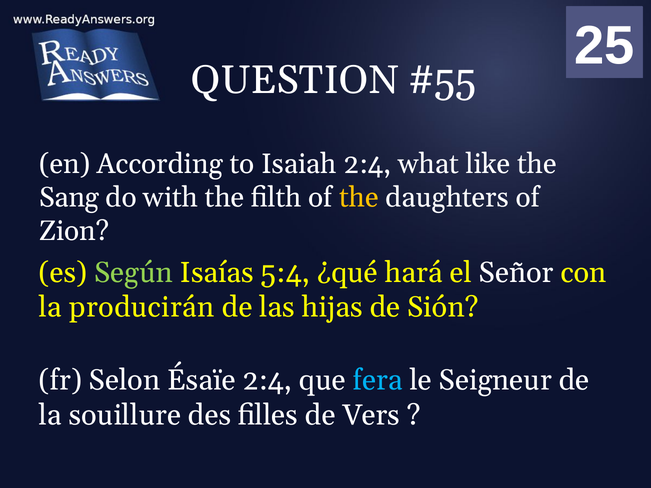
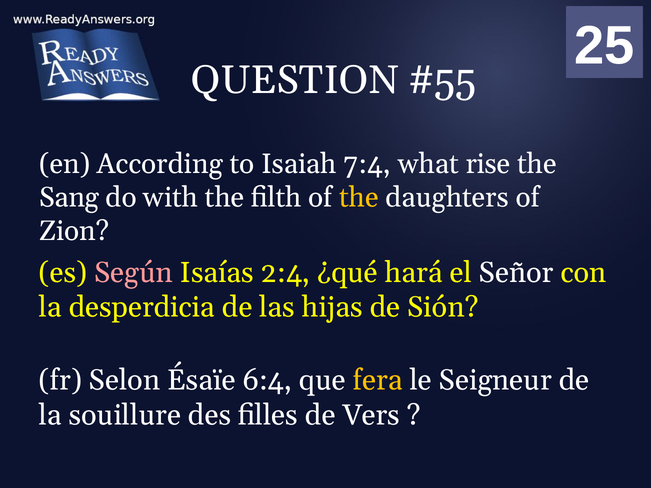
Isaiah 2:4: 2:4 -> 7:4 (367, 164)
like: like -> rise (488, 164)
Según colour: light green -> pink (133, 273)
5:4: 5:4 -> 2:4 (285, 273)
producirán: producirán -> desperdicia (142, 307)
Ésaïe 2:4: 2:4 -> 6:4 (267, 381)
fera colour: light blue -> yellow (378, 381)
